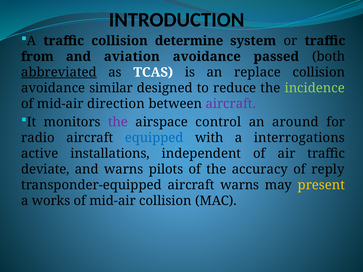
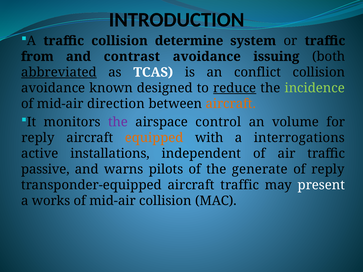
aviation: aviation -> contrast (132, 57)
passed: passed -> issuing (276, 57)
replace: replace -> conflict (257, 72)
similar: similar -> known (111, 88)
reduce underline: none -> present (235, 88)
aircraft colour: purple -> orange (231, 104)
around: around -> volume (296, 122)
radio: radio -> reply (38, 138)
equipped colour: blue -> orange (154, 138)
deviate: deviate -> passive (45, 170)
accuracy: accuracy -> generate (260, 170)
aircraft warns: warns -> traffic (240, 185)
present colour: yellow -> white (321, 185)
